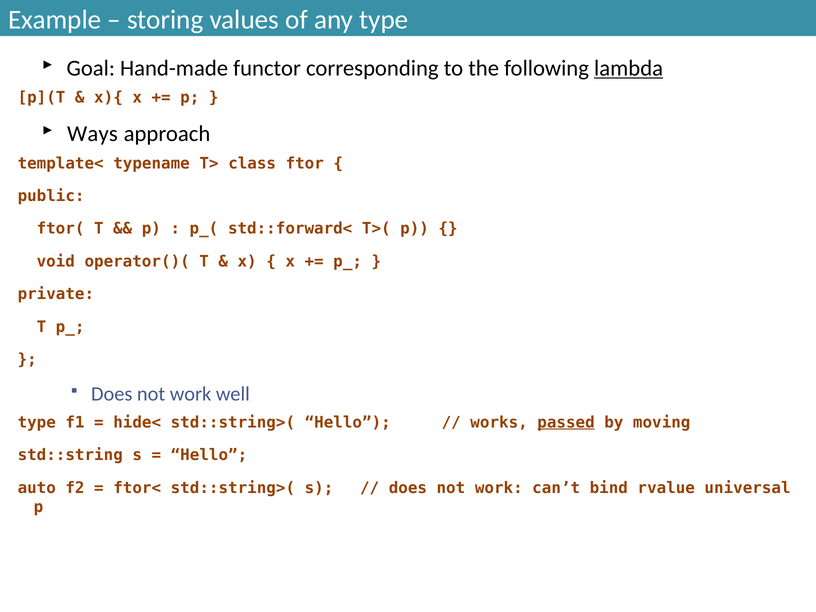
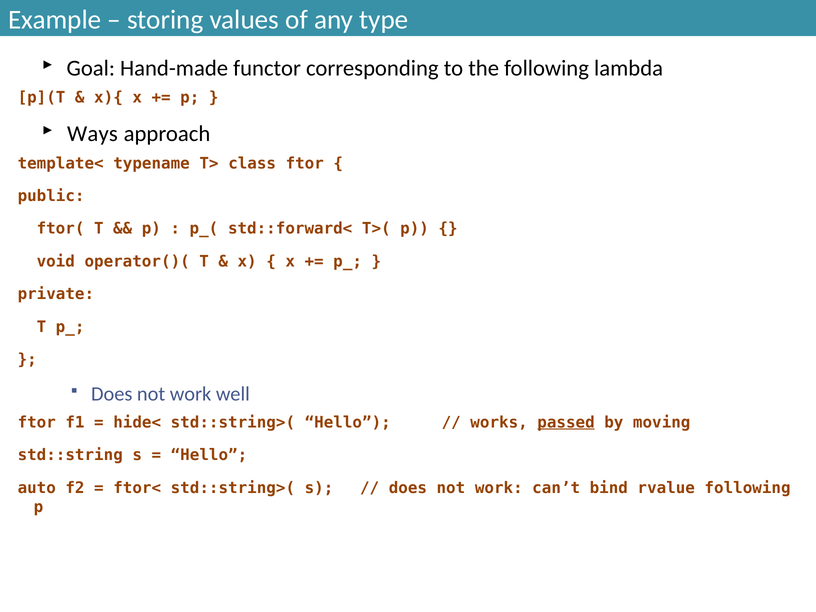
lambda underline: present -> none (629, 68)
type: type -> ftor (37, 422)
rvalue universal: universal -> following (748, 488)
